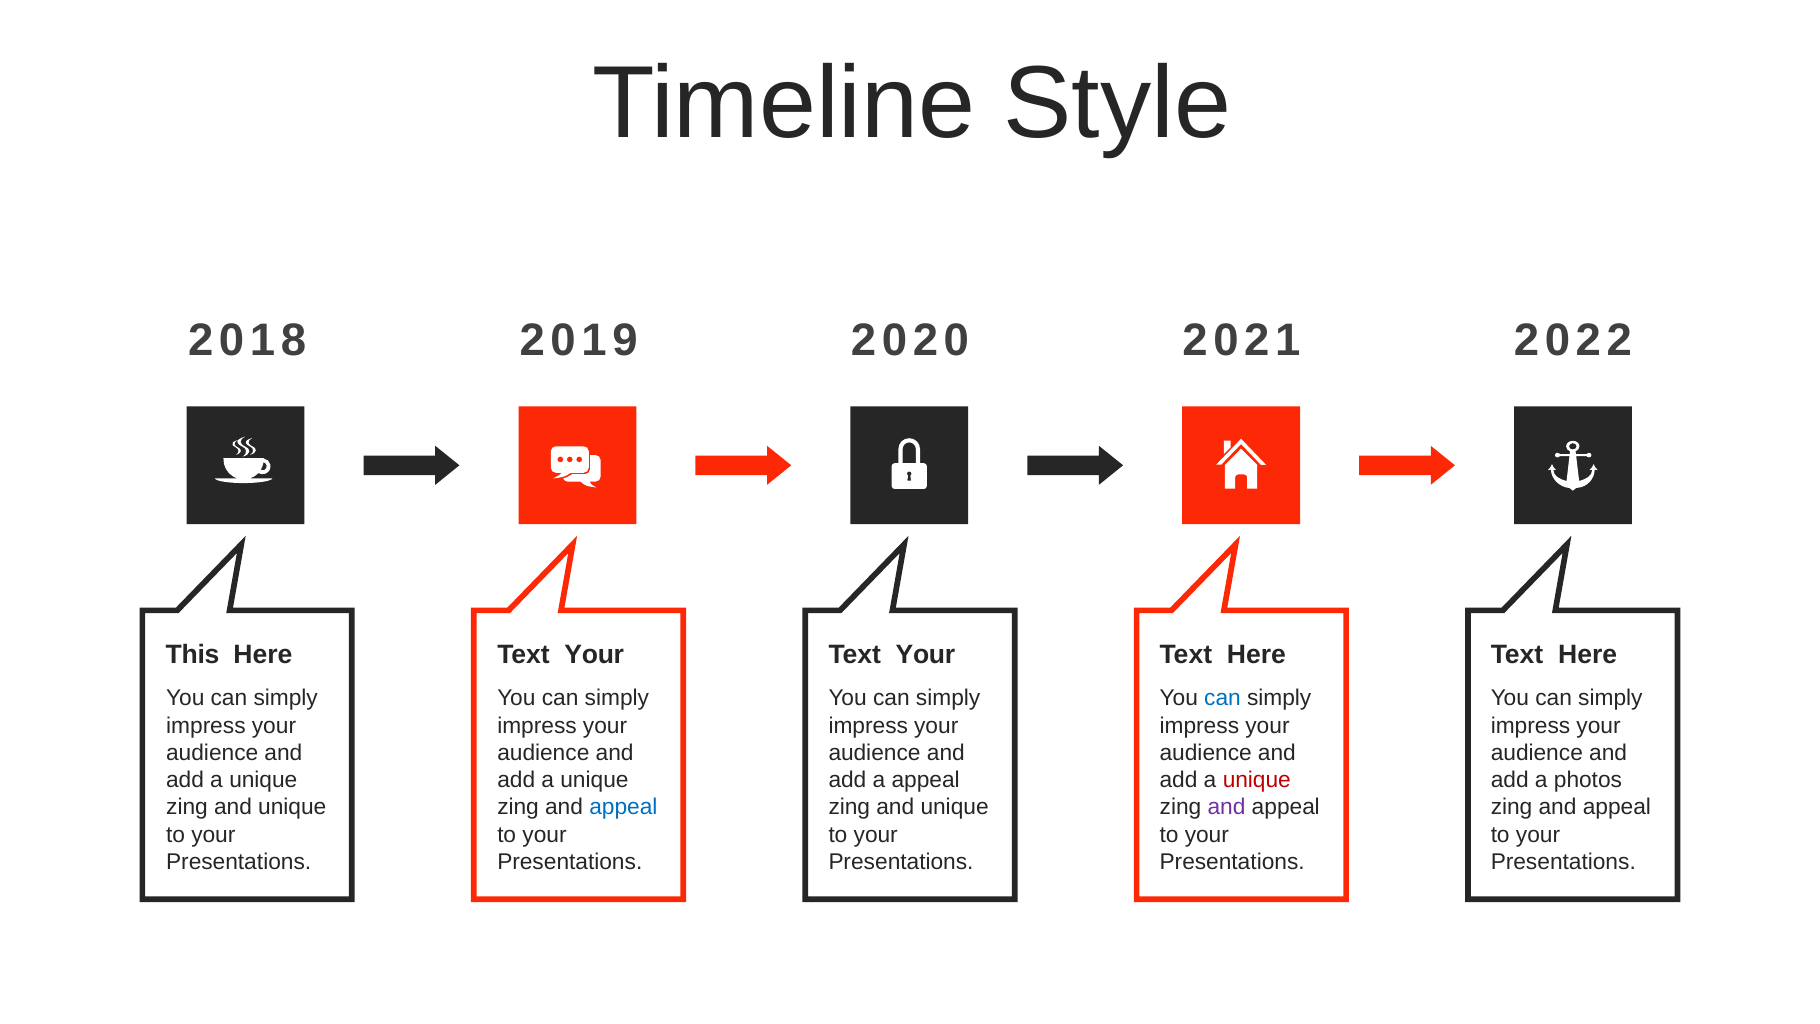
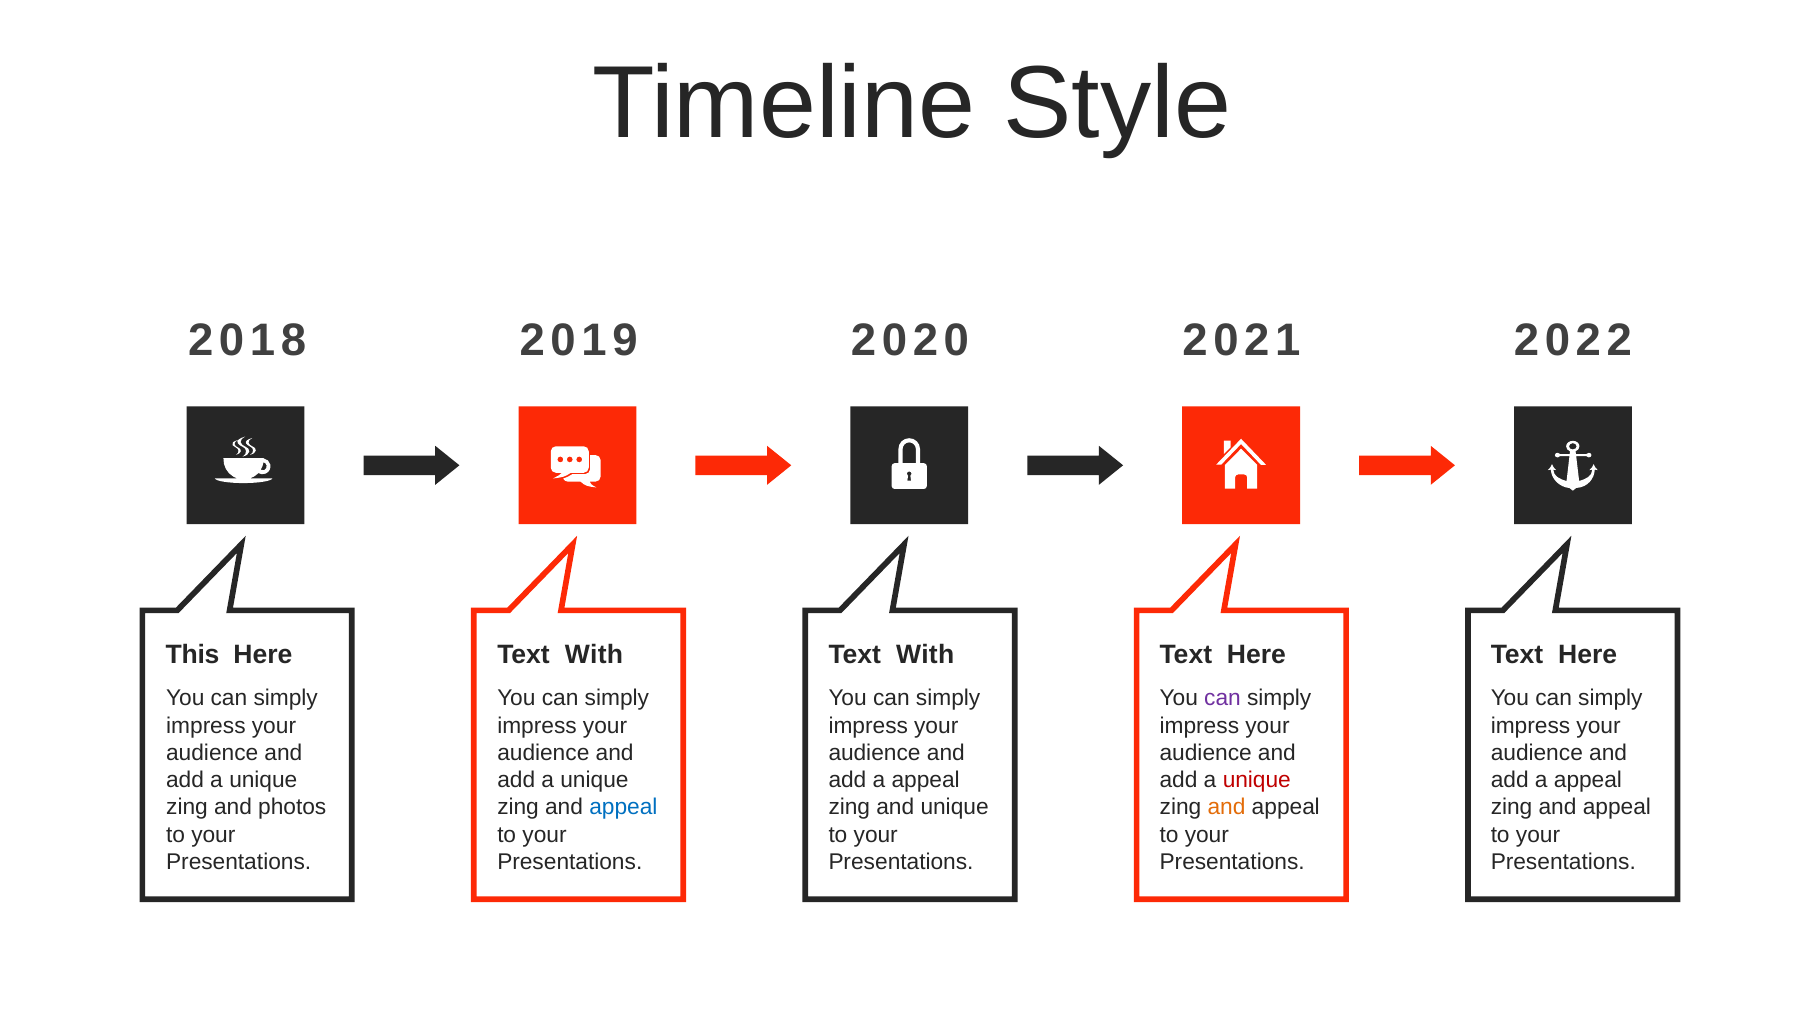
Your: Your -> With (594, 655)
Your: Your -> With (925, 655)
can colour: blue -> purple (1222, 698)
photos: photos -> appeal (1588, 780)
unique: unique -> photos (292, 807)
and colour: purple -> orange (1226, 807)
